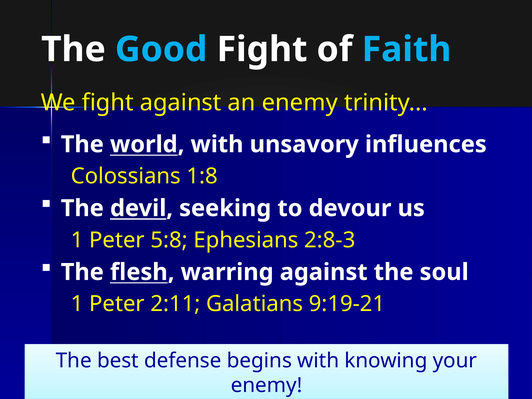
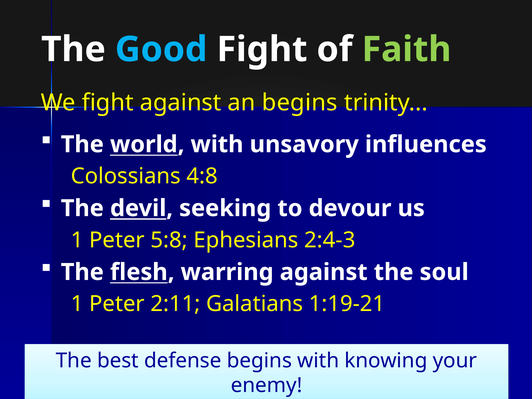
Faith colour: light blue -> light green (407, 49)
an enemy: enemy -> begins (300, 103)
1:8: 1:8 -> 4:8 (202, 176)
2:8-3: 2:8-3 -> 2:4-3 (330, 240)
9:19-21: 9:19-21 -> 1:19-21 (347, 304)
